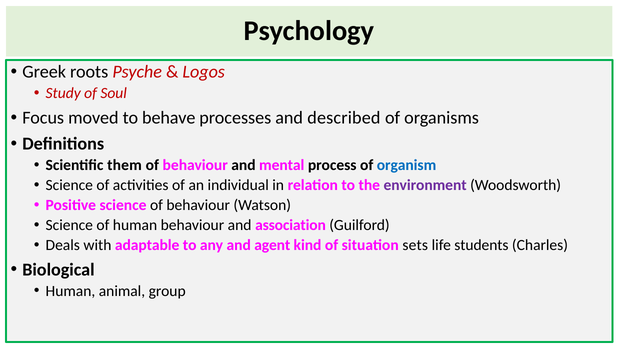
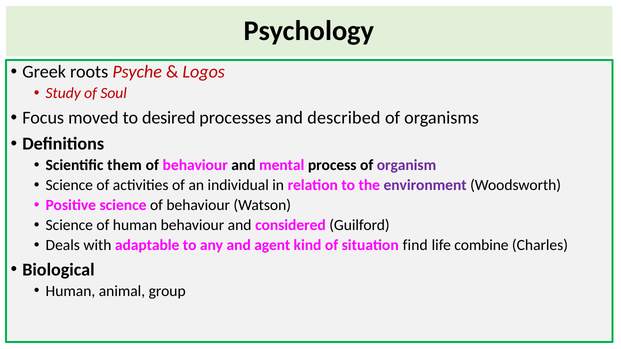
behave: behave -> desired (169, 118)
organism colour: blue -> purple (407, 165)
association: association -> considered (290, 225)
sets: sets -> find (415, 245)
students: students -> combine (481, 245)
